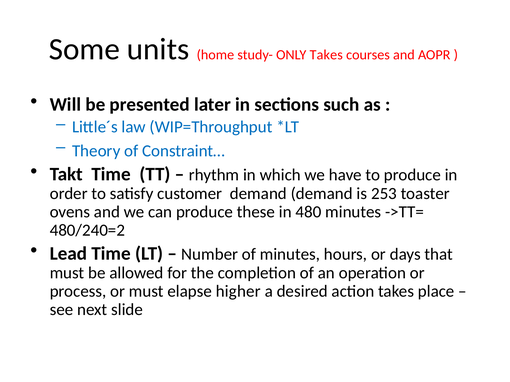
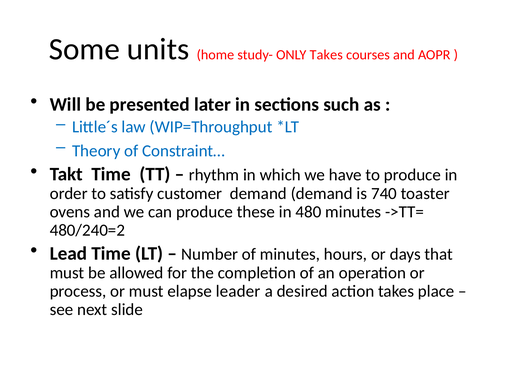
253: 253 -> 740 (384, 194)
higher: higher -> leader (238, 291)
